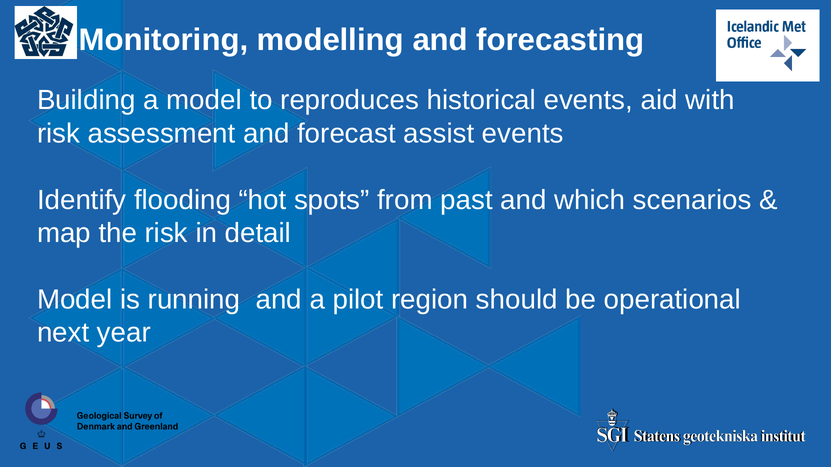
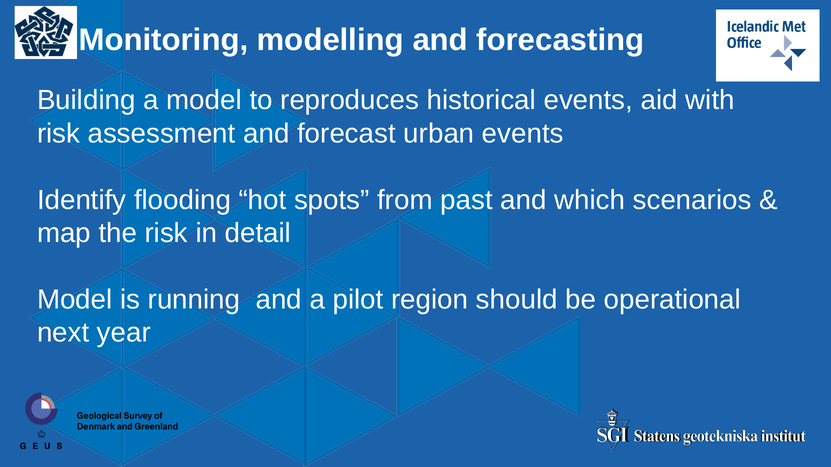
assist: assist -> urban (439, 134)
